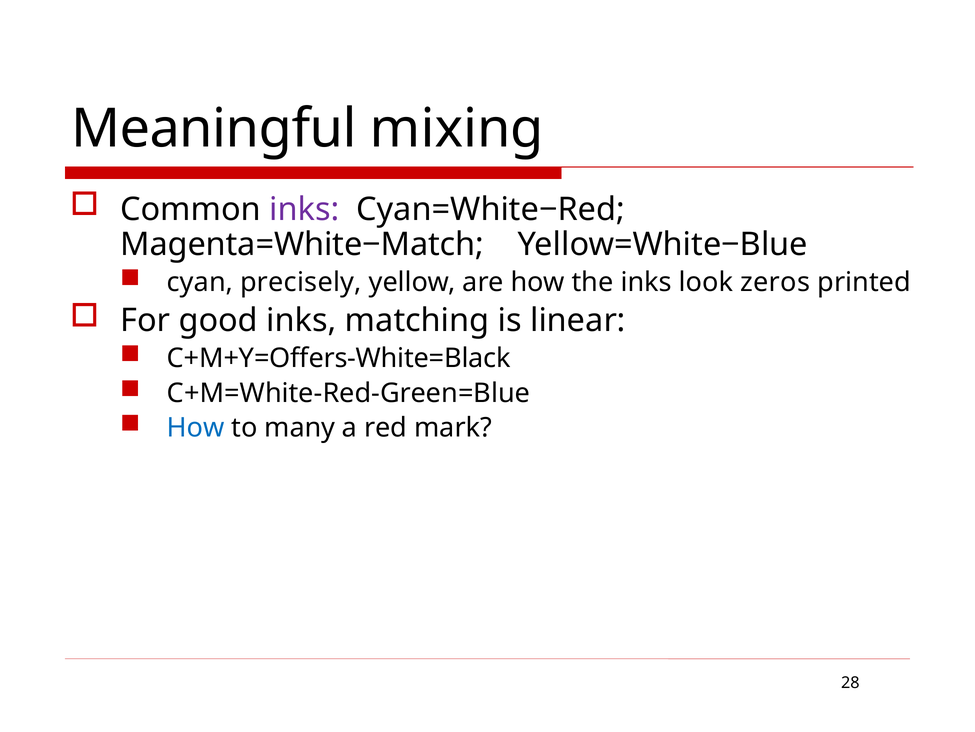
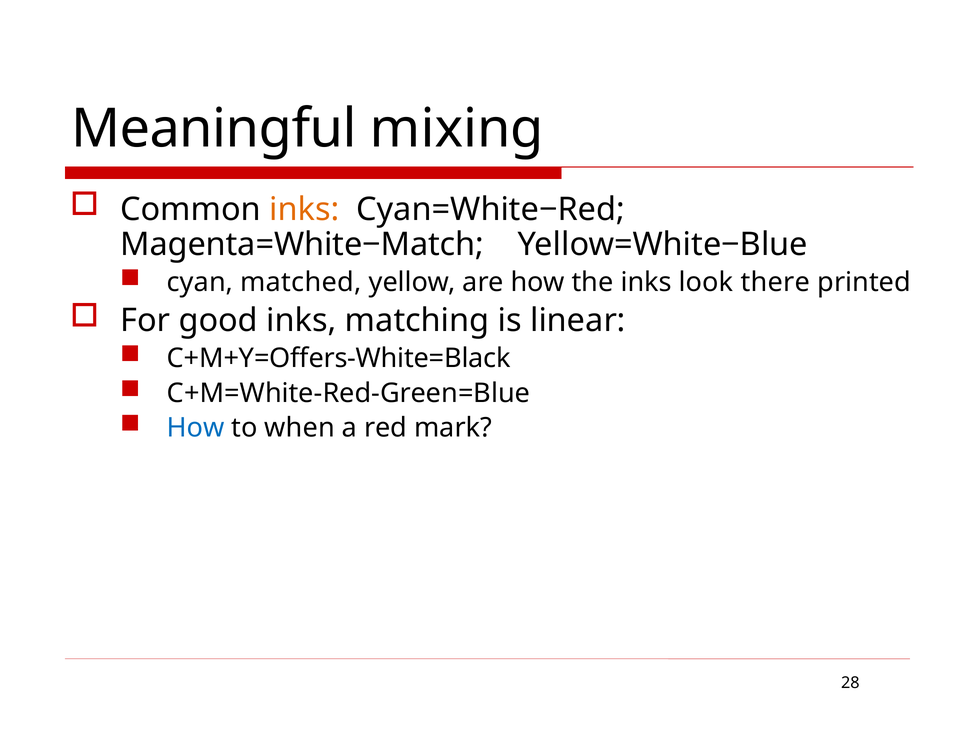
inks colour: purple -> orange (304, 209)
precisely: precisely -> matched (301, 282)
zeros: zeros -> there (775, 282)
many: many -> when (300, 427)
